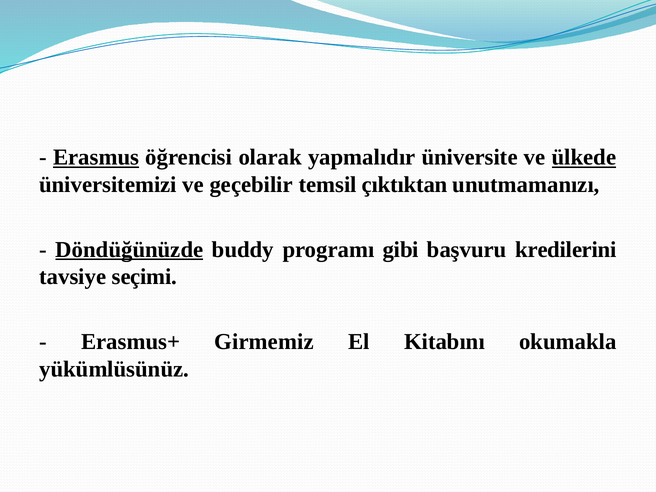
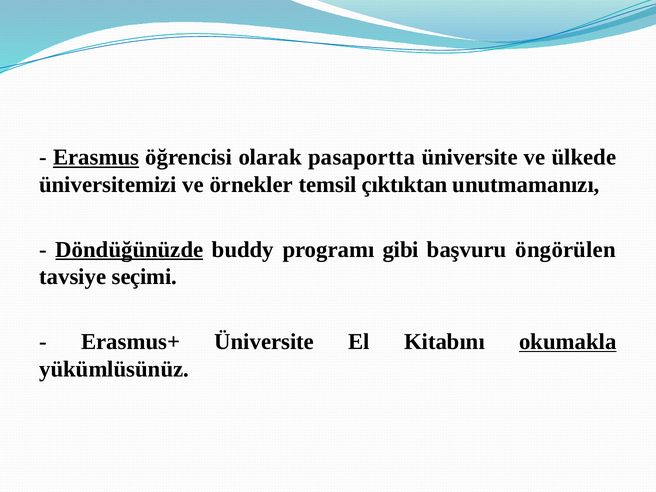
yapmalıdır: yapmalıdır -> pasaportta (362, 157)
ülkede underline: present -> none (584, 157)
geçebilir: geçebilir -> örnekler (251, 185)
kredilerini: kredilerini -> öngörülen (566, 250)
Erasmus+ Girmemiz: Girmemiz -> Üniversite (264, 342)
okumakla underline: none -> present (568, 342)
